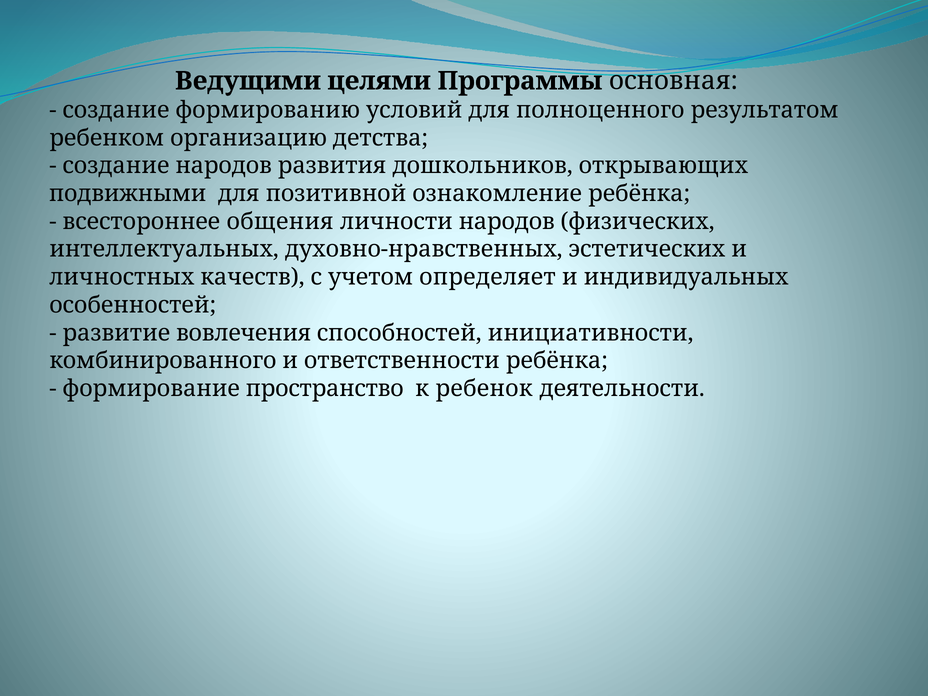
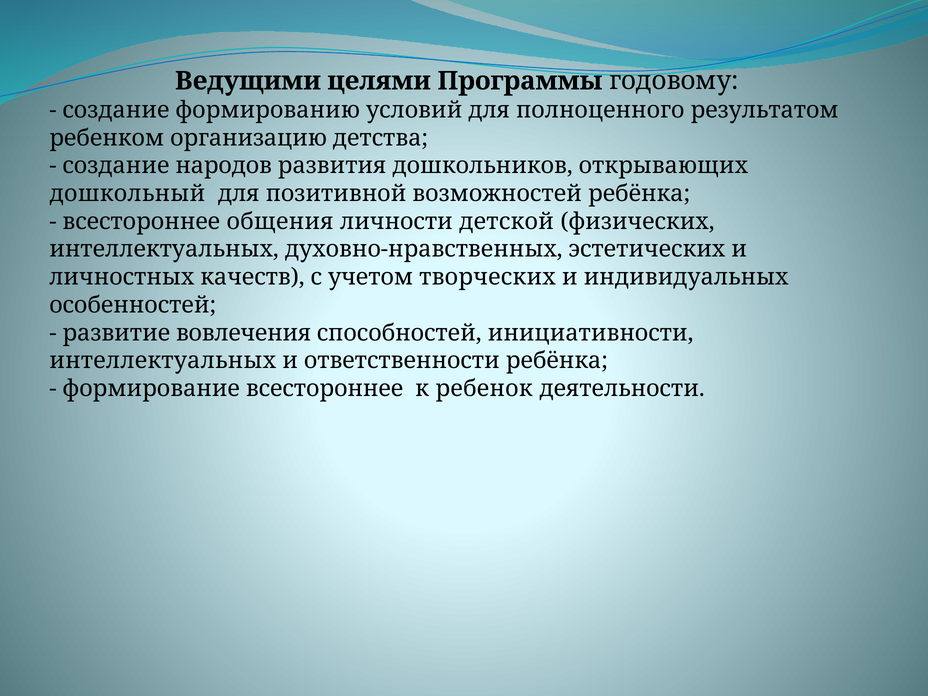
основная: основная -> годовому (674, 81)
подвижными: подвижными -> дошкольный (127, 194)
ознакомление: ознакомление -> возможностей (497, 194)
личности народов: народов -> детской (506, 221)
определяет: определяет -> творческих (487, 277)
комбинированного: комбинированного -> интеллектуальных (163, 361)
формирование пространство: пространство -> всестороннее (325, 389)
